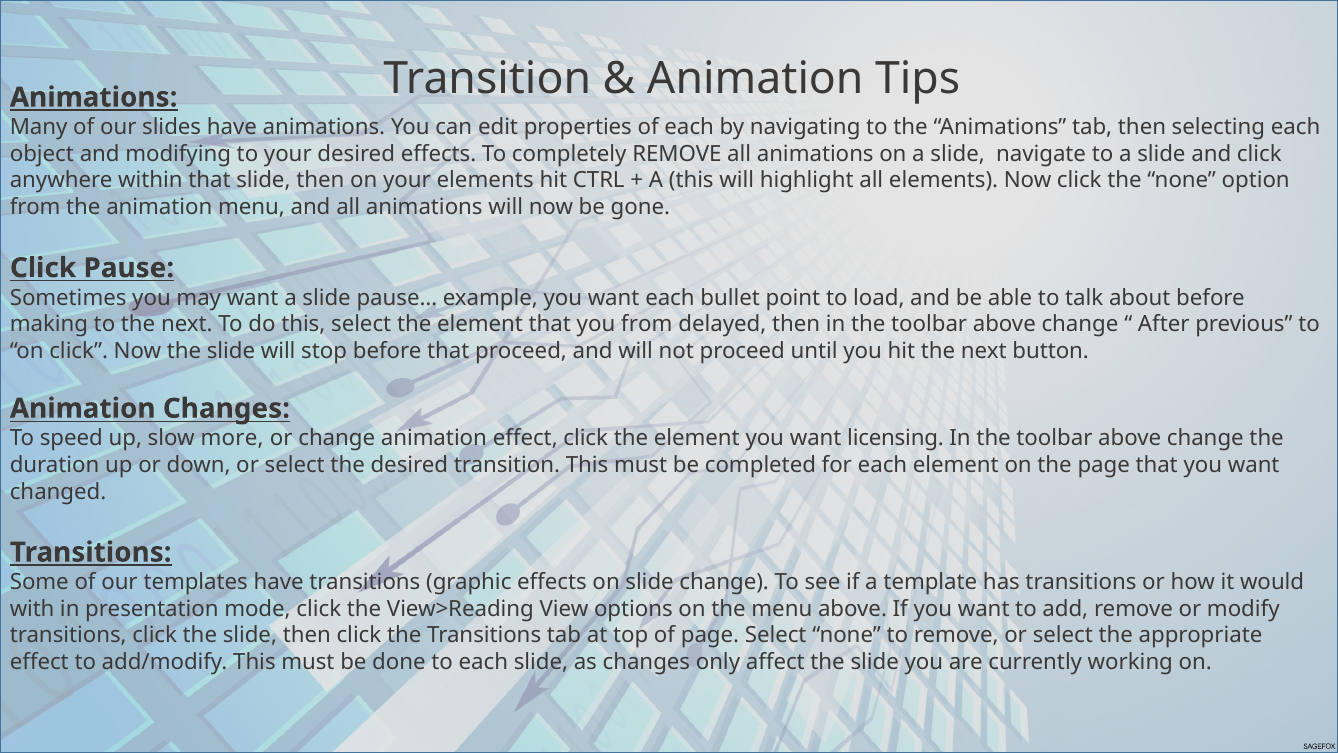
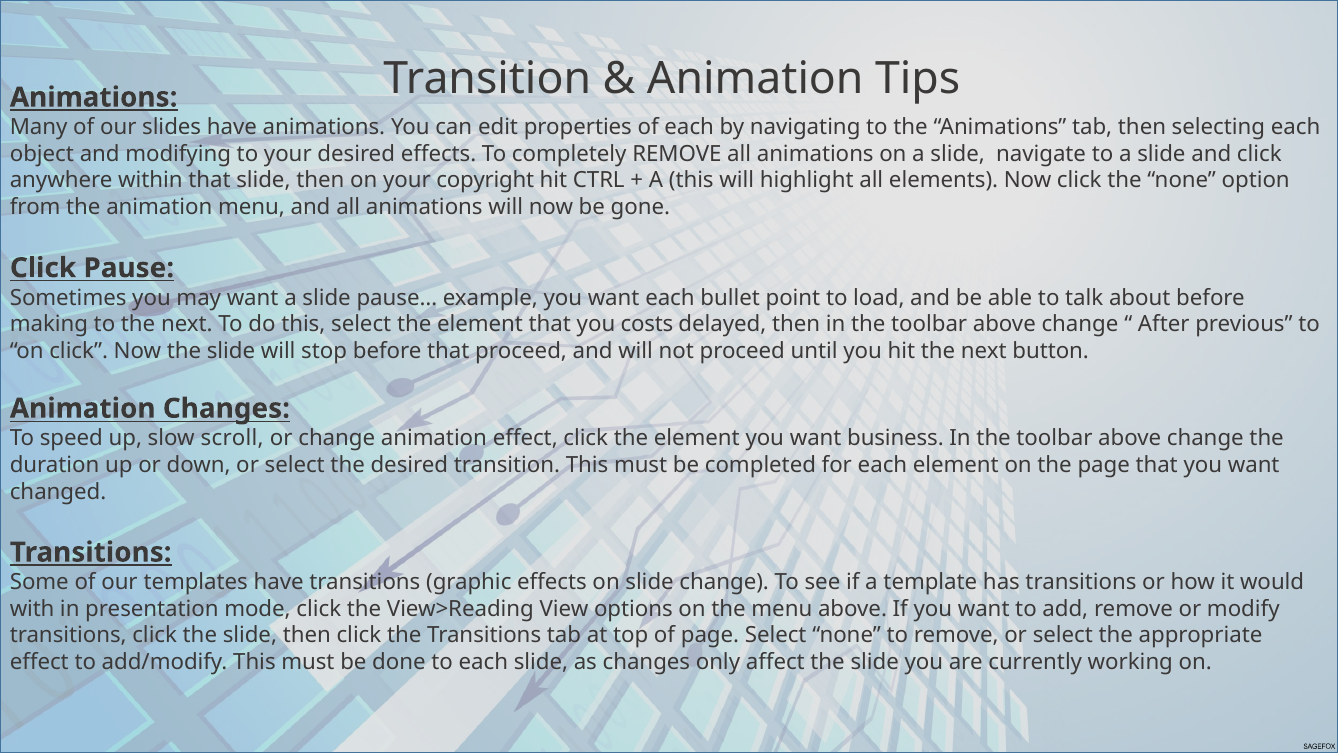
your elements: elements -> copyright (485, 181)
you from: from -> costs (647, 324)
more: more -> scroll (232, 438)
licensing: licensing -> business (895, 438)
